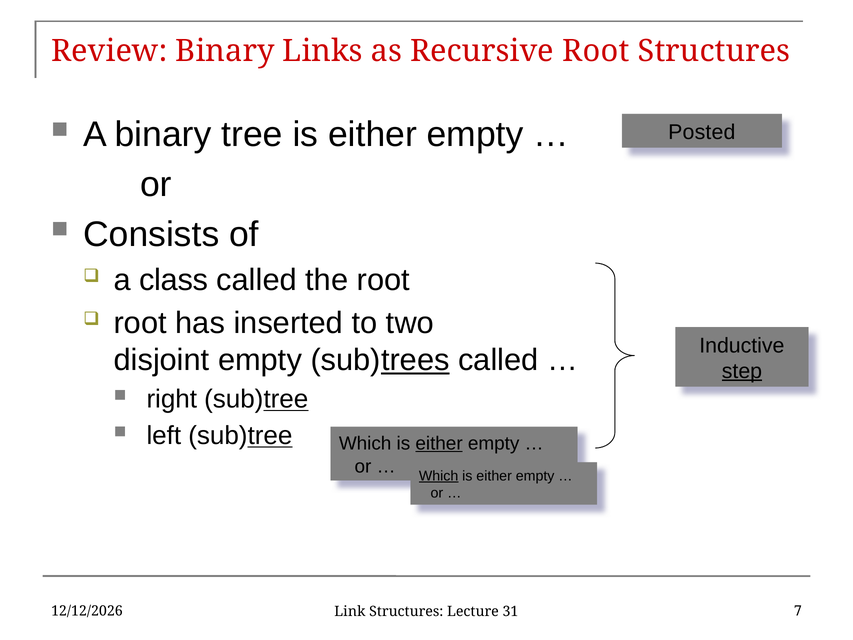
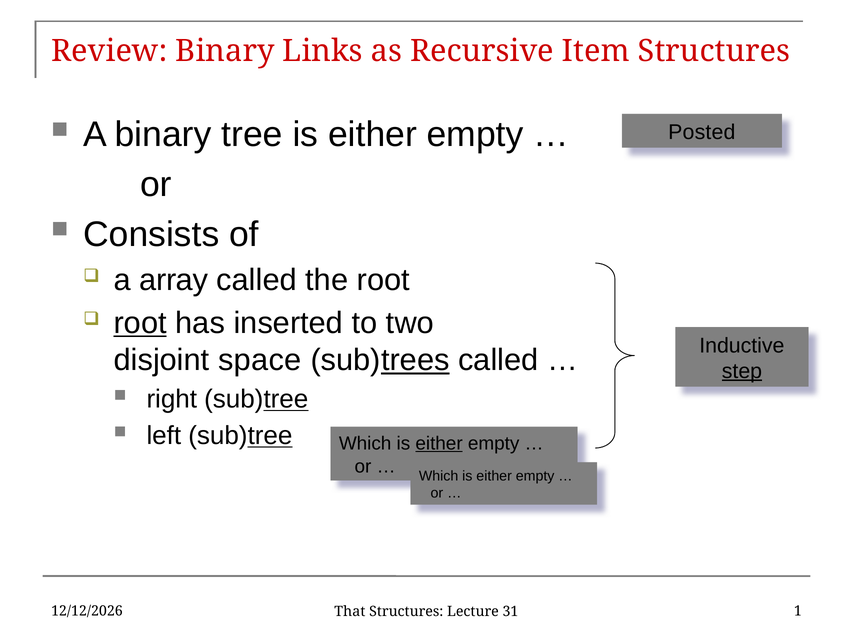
Recursive Root: Root -> Item (596, 51)
class: class -> array (174, 280)
root underline: none -> present (140, 323)
disjoint empty: empty -> space (260, 360)
Which underline: present -> none (439, 476)
Link: Link -> That (350, 611)
7: 7 -> 1 (798, 611)
